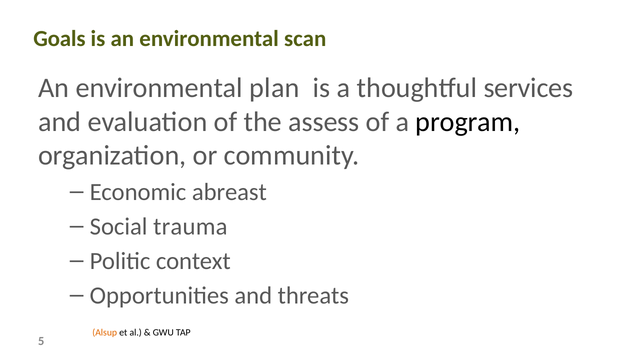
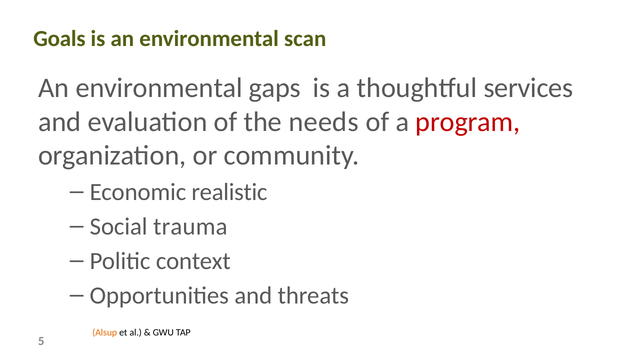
plan: plan -> gaps (275, 88)
assess: assess -> needs (324, 122)
program colour: black -> red (468, 122)
abreast: abreast -> realistic (229, 192)
